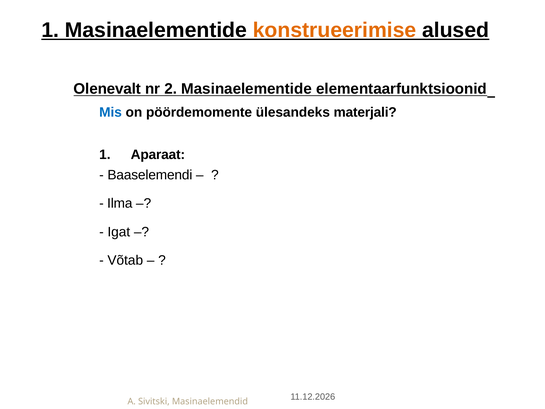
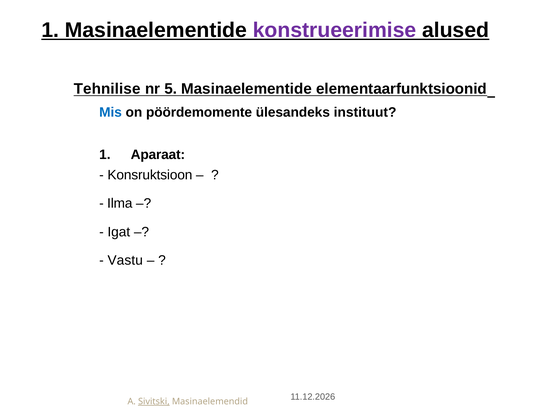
konstrueerimise colour: orange -> purple (335, 30)
Olenevalt: Olenevalt -> Tehnilise (107, 89)
2: 2 -> 5 (171, 89)
materjali: materjali -> instituut (365, 112)
Baaselemendi: Baaselemendi -> Konsruktsioon (150, 175)
Võtab: Võtab -> Vastu (125, 260)
Sivitski underline: none -> present (154, 401)
